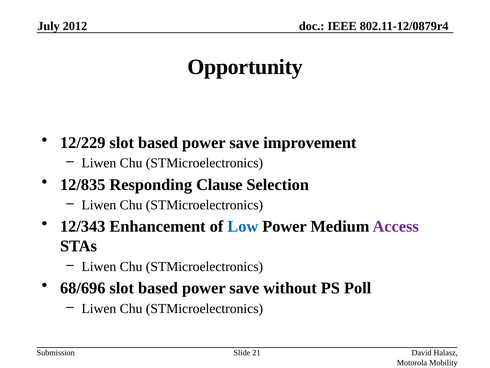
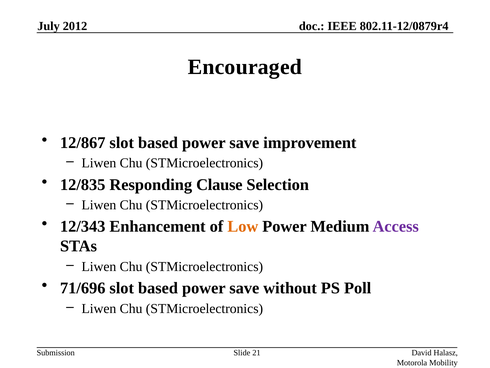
Opportunity: Opportunity -> Encouraged (245, 67)
12/229: 12/229 -> 12/867 (83, 142)
Low colour: blue -> orange (243, 226)
68/696: 68/696 -> 71/696 (83, 288)
